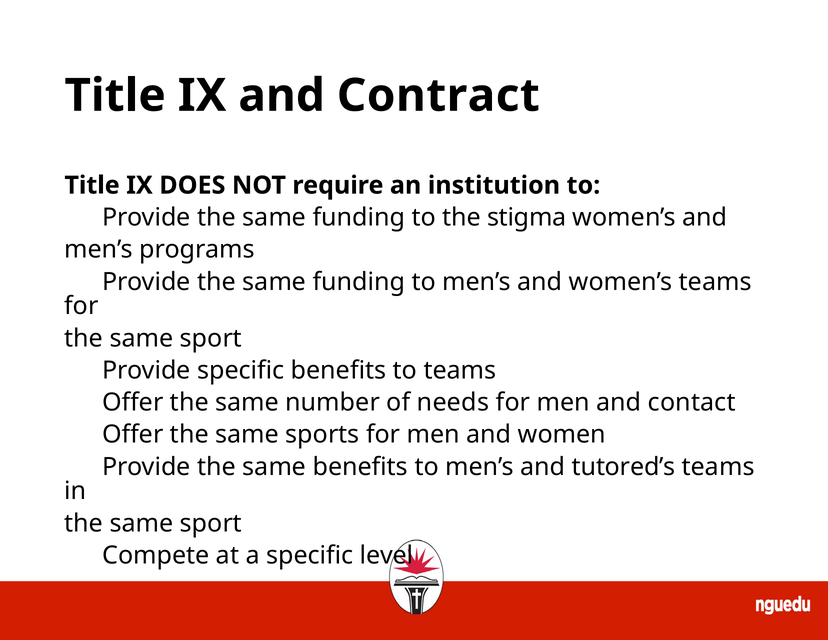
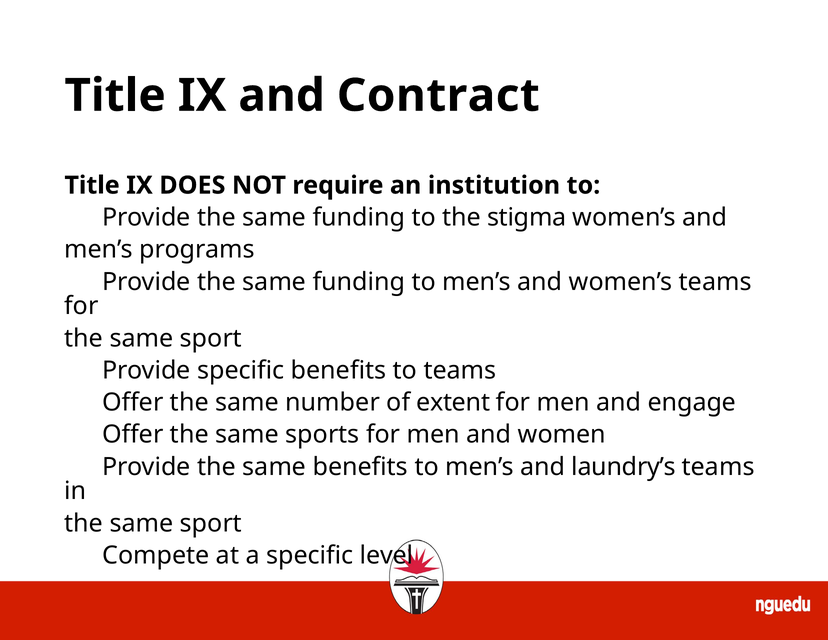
needs: needs -> extent (453, 402)
contact: contact -> engage (692, 402)
tutored’s: tutored’s -> laundry’s (624, 467)
